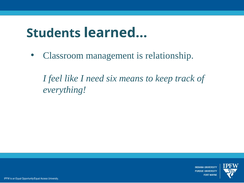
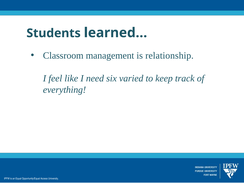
means: means -> varied (131, 78)
